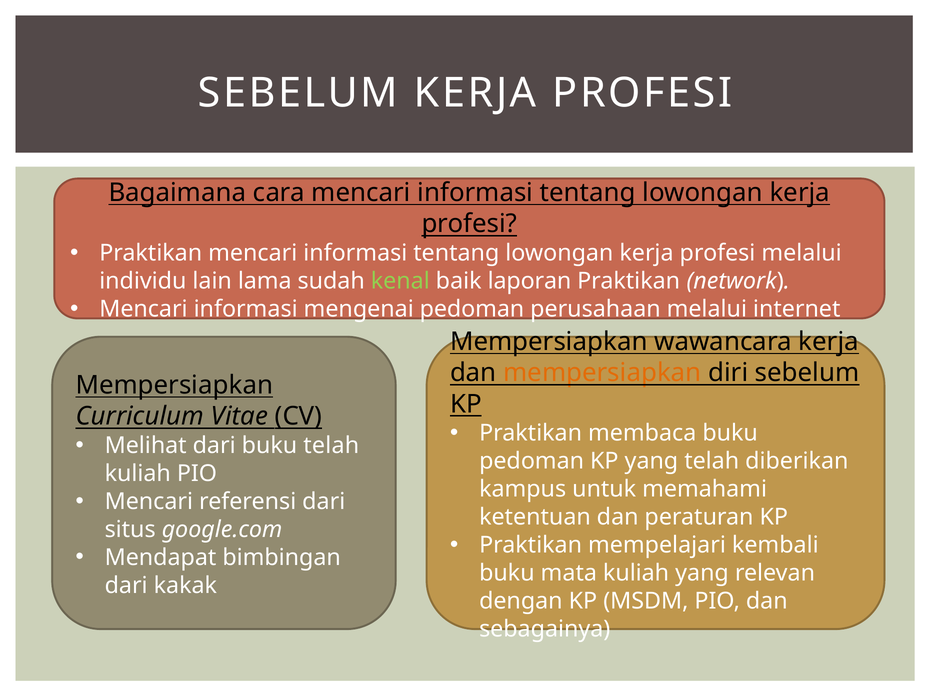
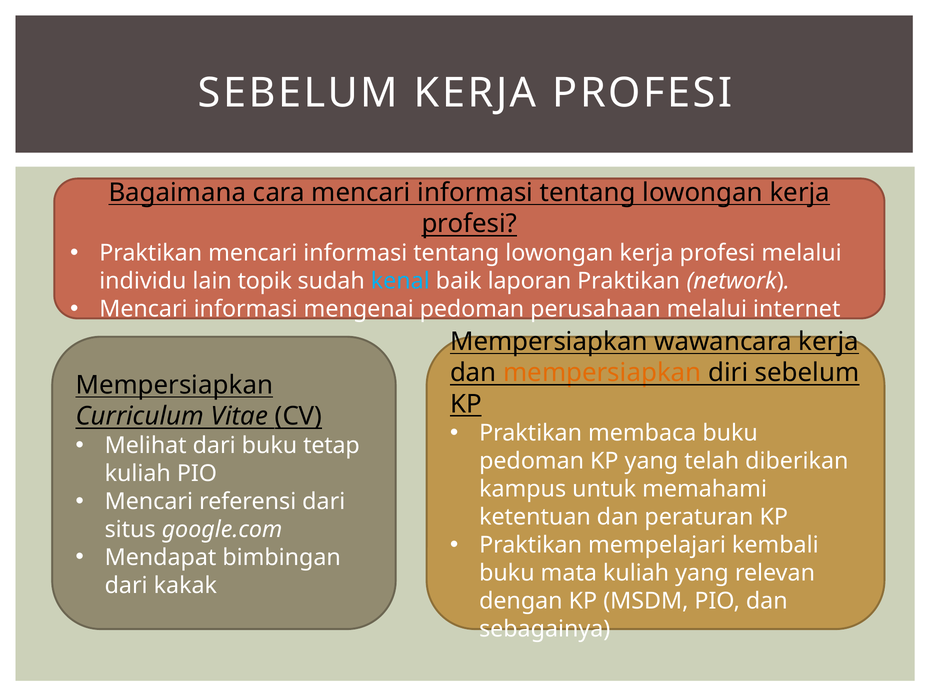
lama: lama -> topik (265, 281)
kenal colour: light green -> light blue (400, 281)
buku telah: telah -> tetap (331, 445)
